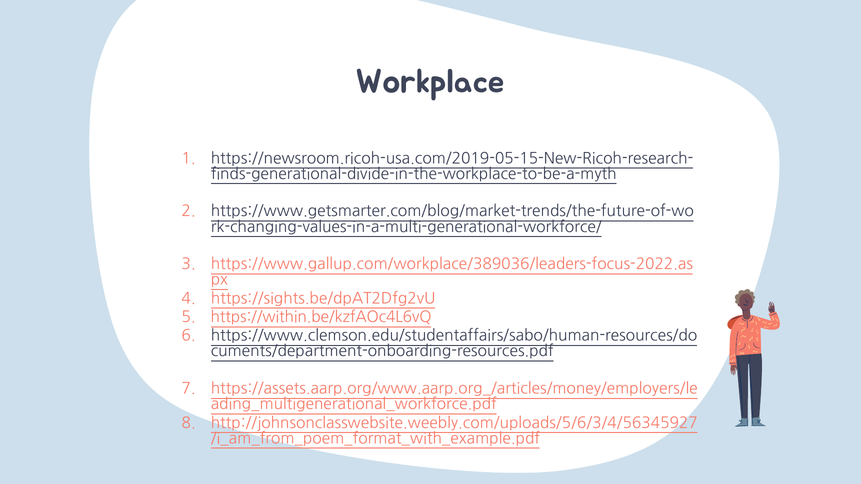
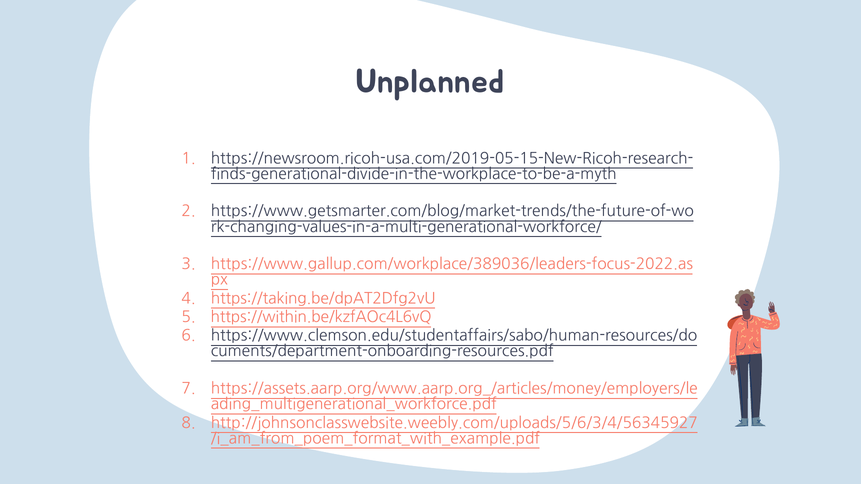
Workplace: Workplace -> Unplanned (430, 82)
https://sights.be/dpAT2Dfg2vU: https://sights.be/dpAT2Dfg2vU -> https://taking.be/dpAT2Dfg2vU (323, 299)
